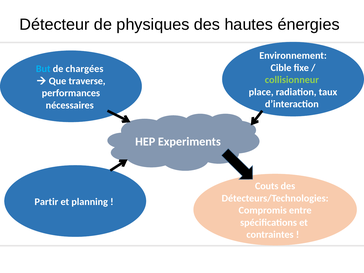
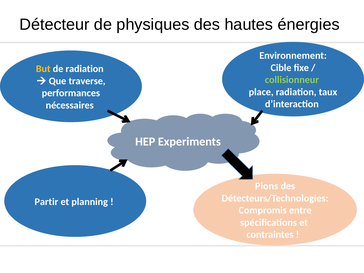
But colour: light blue -> yellow (43, 69)
de chargées: chargées -> radiation (85, 69)
Couts: Couts -> Pions (267, 186)
